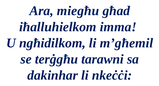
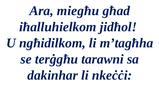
imma: imma -> jidħol (118, 27)
m’għemil: m’għemil -> m’tagħha (127, 43)
